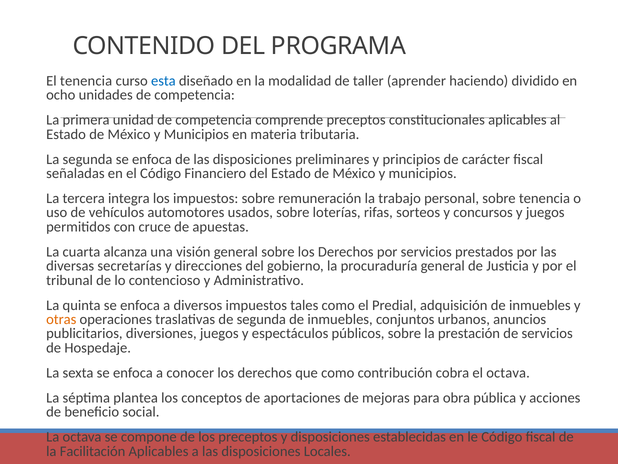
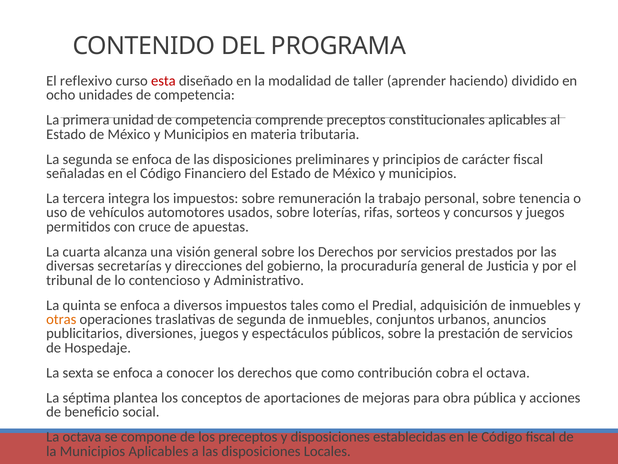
El tenencia: tenencia -> reflexivo (86, 81)
esta colour: blue -> red (163, 81)
la Facilitación: Facilitación -> Municipios (92, 451)
